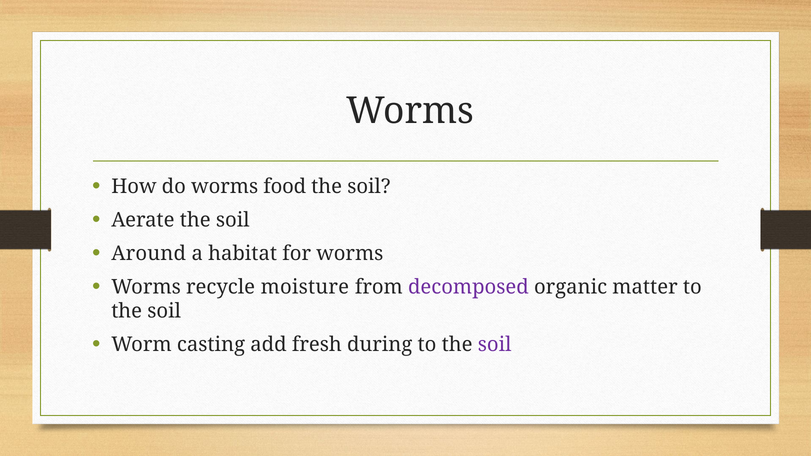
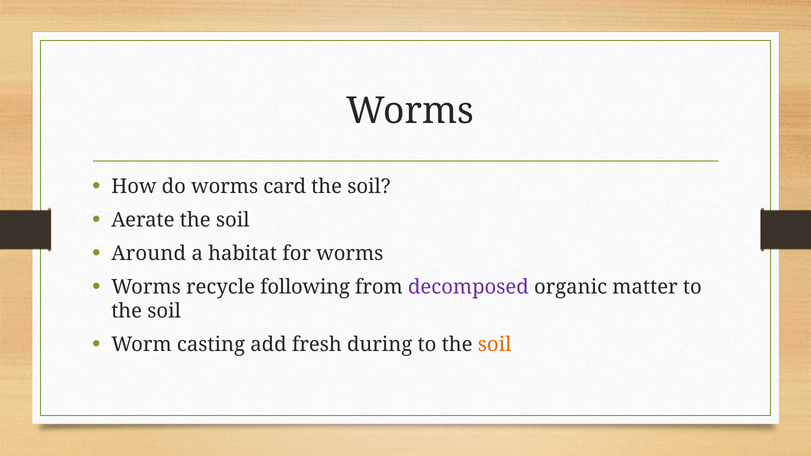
food: food -> card (285, 187)
moisture: moisture -> following (305, 287)
soil colour: purple -> orange (495, 345)
